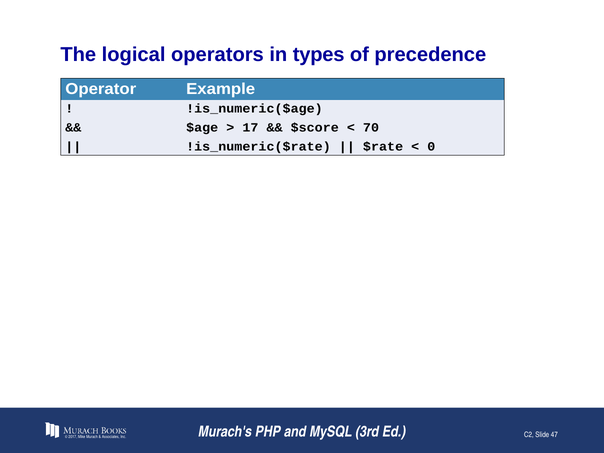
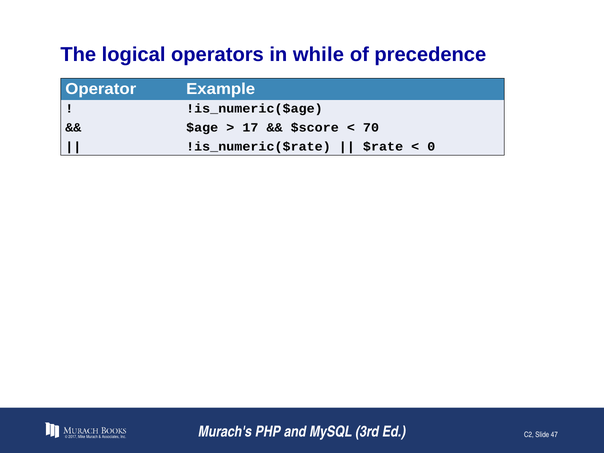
types: types -> while (318, 55)
